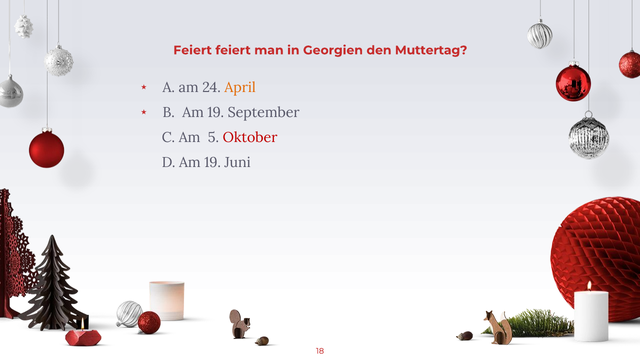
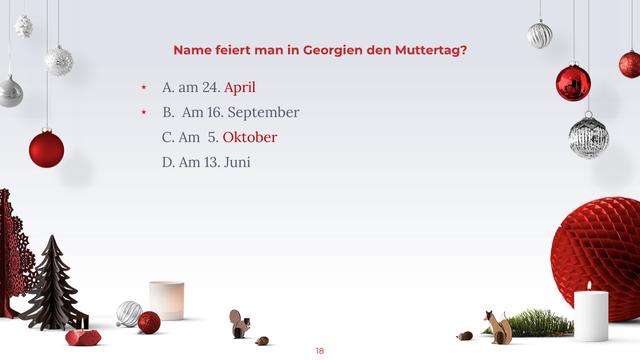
Feiert: Feiert -> Name (193, 50)
April colour: orange -> red (240, 88)
B Am 19: 19 -> 16 (216, 113)
D Am 19: 19 -> 13 (213, 162)
